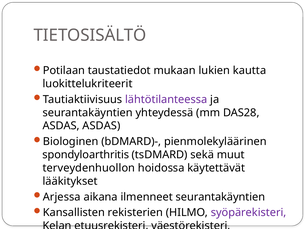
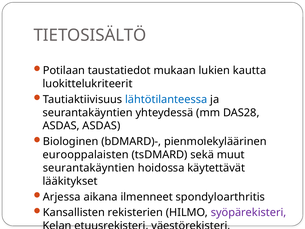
lähtötilanteessa colour: purple -> blue (166, 99)
spondyloarthritis: spondyloarthritis -> eurooppalaisten (86, 155)
terveydenhuollon: terveydenhuollon -> seurantakäyntien (89, 168)
ilmenneet seurantakäyntien: seurantakäyntien -> spondyloarthritis (220, 197)
